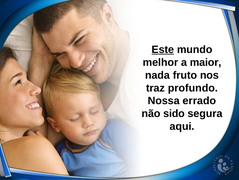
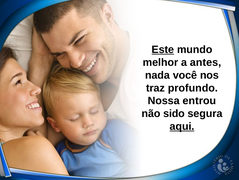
maior: maior -> antes (206, 62)
fruto: fruto -> você (185, 75)
errado: errado -> entrou (199, 100)
aqui underline: none -> present (182, 126)
